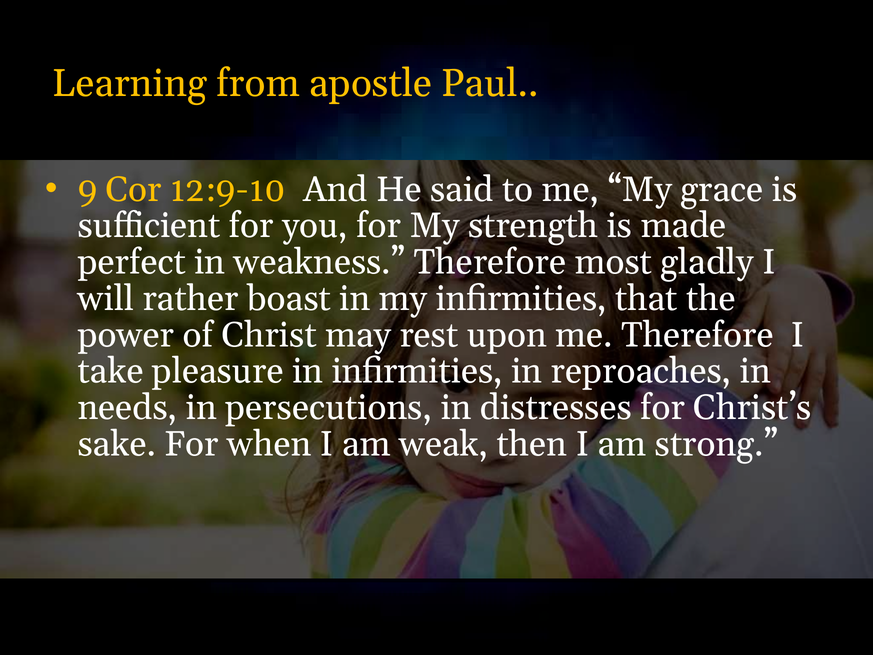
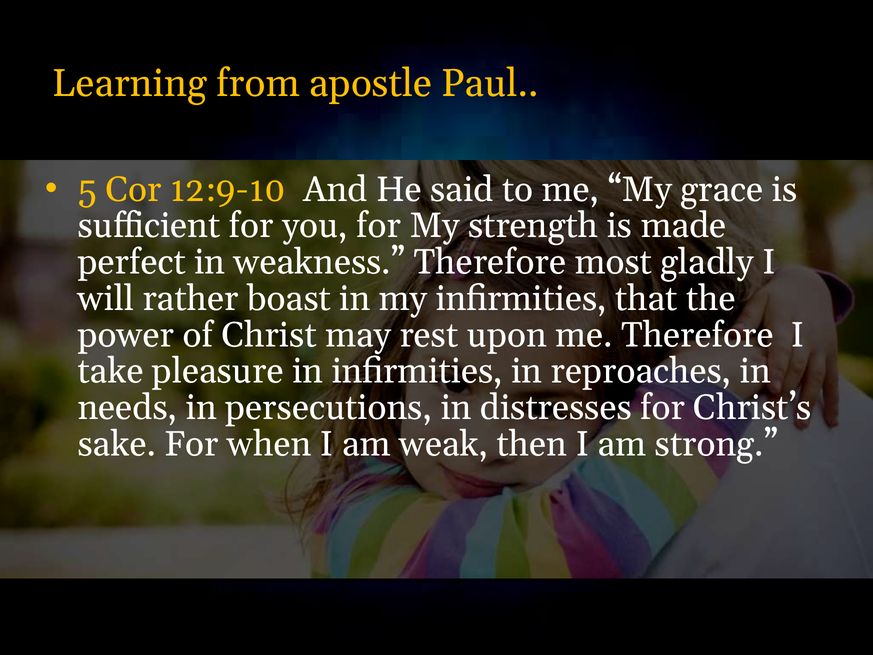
9: 9 -> 5 (87, 189)
